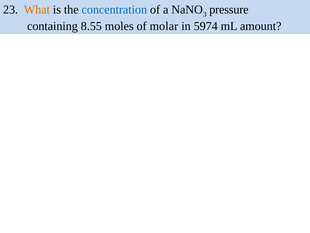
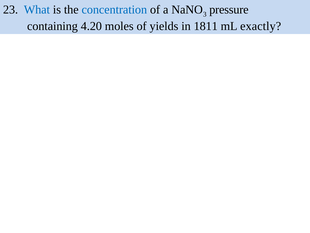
What colour: orange -> blue (37, 10)
8.55: 8.55 -> 4.20 (91, 26)
molar: molar -> yields (164, 26)
5974: 5974 -> 1811 (206, 26)
amount: amount -> exactly (261, 26)
